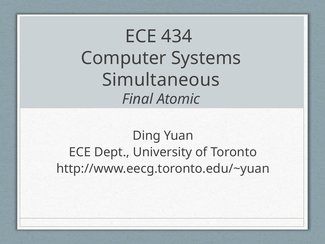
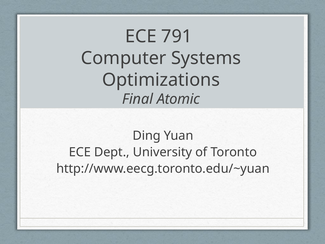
434: 434 -> 791 (177, 36)
Simultaneous: Simultaneous -> Optimizations (161, 80)
